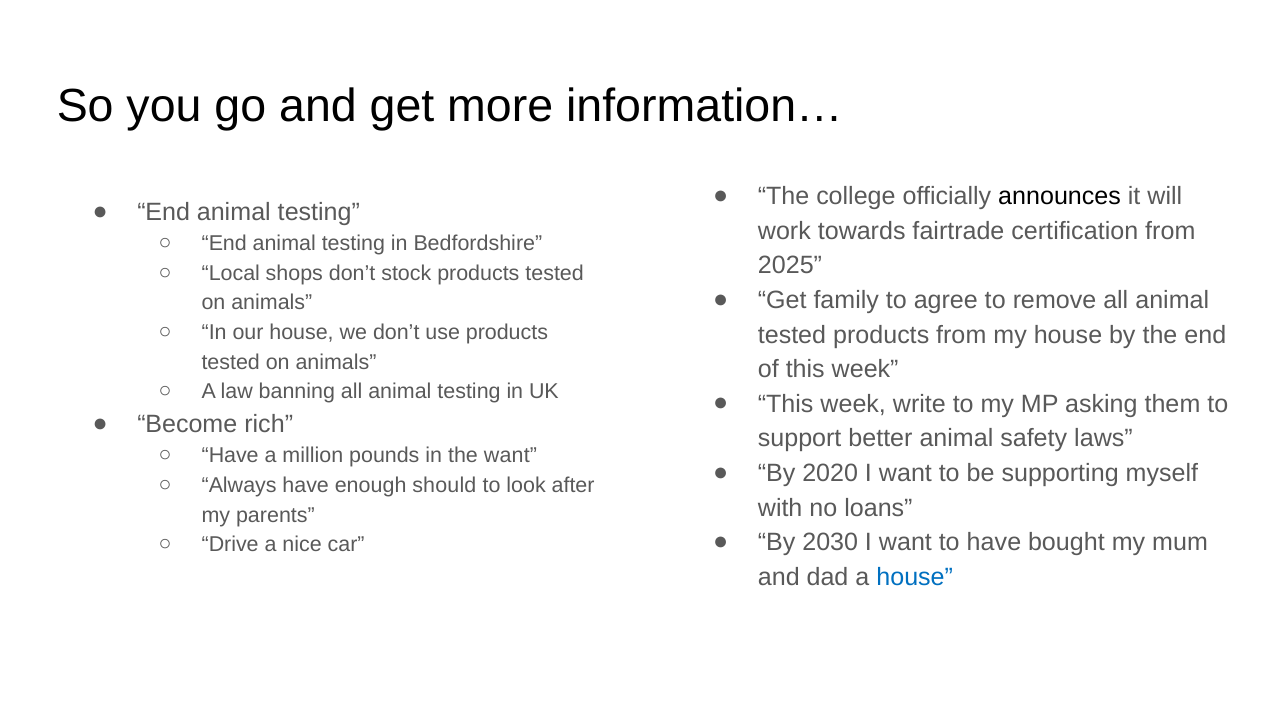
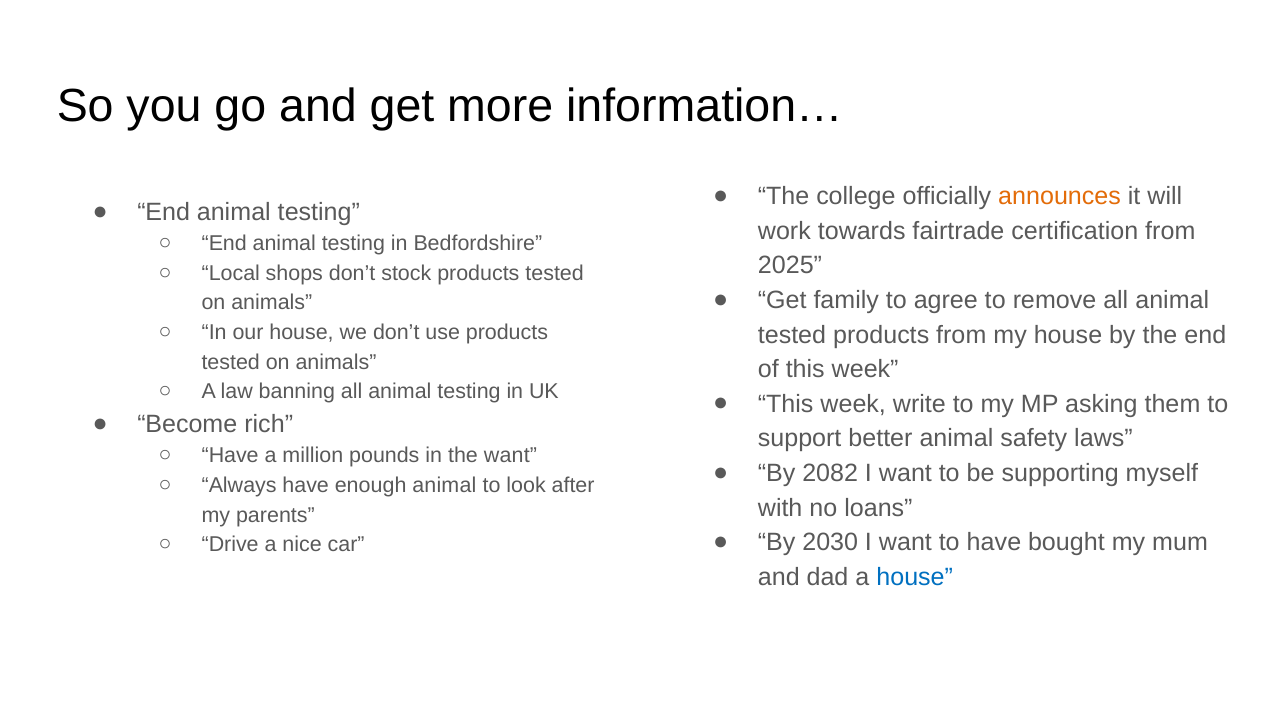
announces colour: black -> orange (1060, 197)
2020: 2020 -> 2082 (830, 474)
enough should: should -> animal (444, 486)
